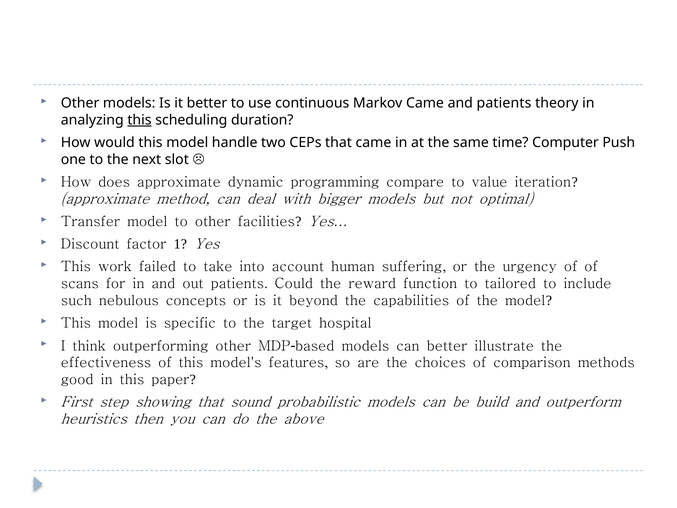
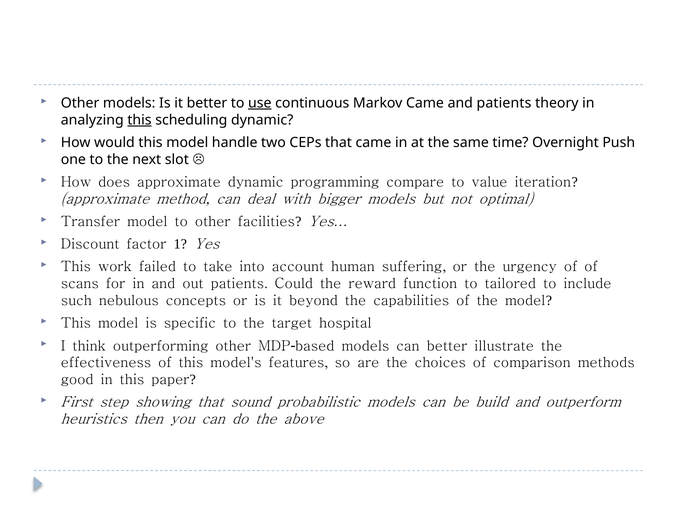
use underline: none -> present (260, 103)
scheduling duration: duration -> dynamic (262, 120)
Computer: Computer -> Overnight (565, 143)
